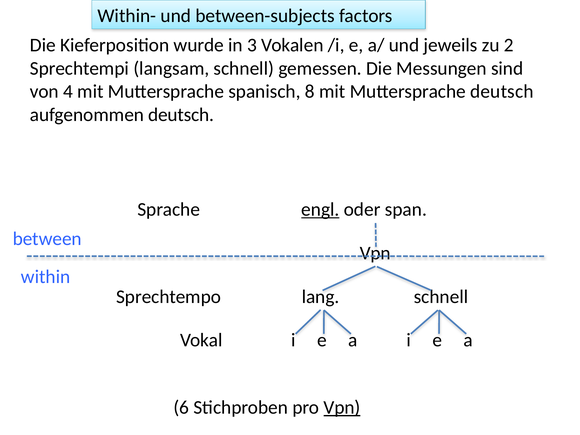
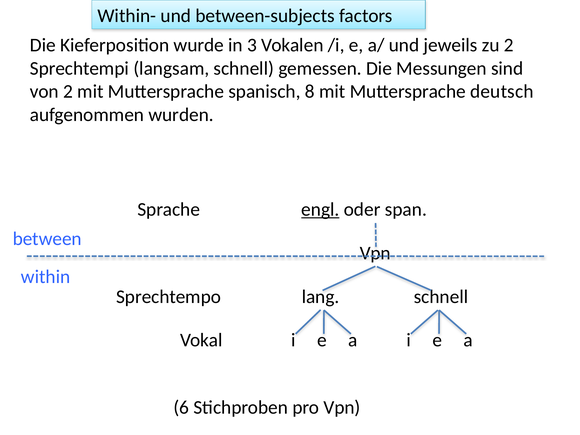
von 4: 4 -> 2 (68, 91)
aufgenommen deutsch: deutsch -> wurden (181, 115)
Vpn underline: present -> none (342, 407)
